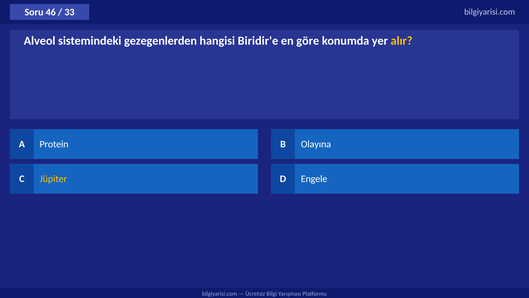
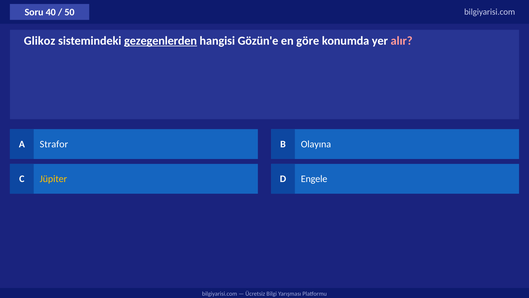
46: 46 -> 40 (51, 12)
33: 33 -> 50 (69, 12)
Alveol: Alveol -> Glikoz (40, 41)
gezegenlerden underline: none -> present (161, 41)
Biridir'e: Biridir'e -> Gözün'e (258, 41)
alır colour: yellow -> pink (402, 41)
Protein: Protein -> Strafor (54, 144)
